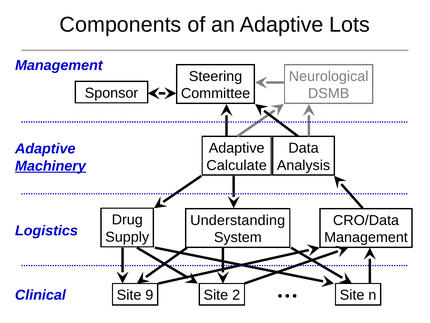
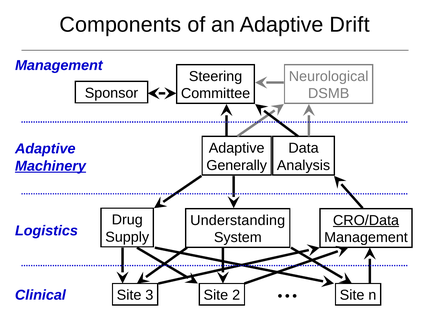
Lots: Lots -> Drift (350, 25)
Calculate: Calculate -> Generally (237, 165)
CRO/Data underline: none -> present (366, 220)
9: 9 -> 3 (149, 295)
